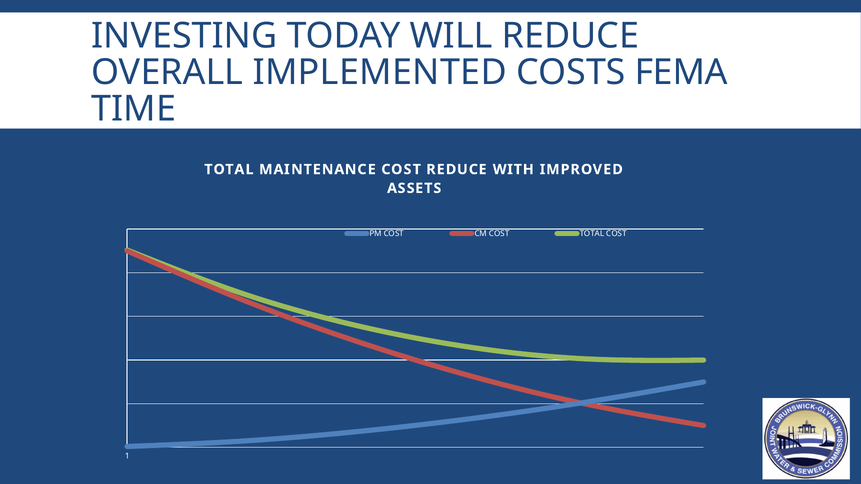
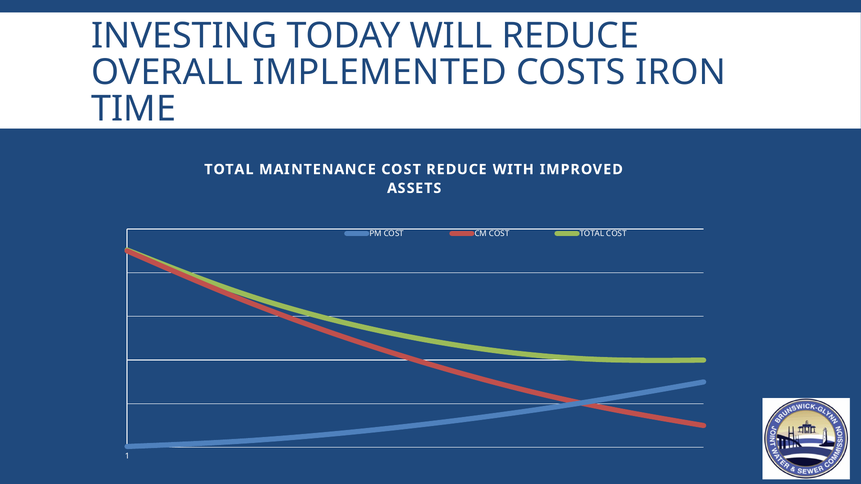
FEMA: FEMA -> IRON (681, 72)
